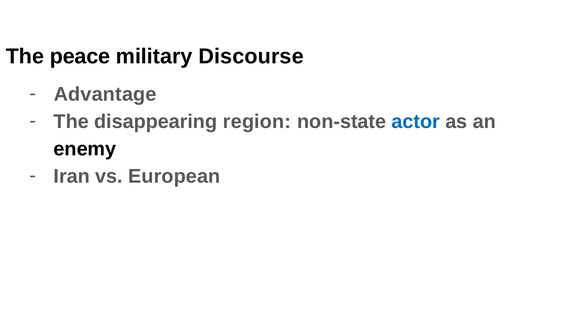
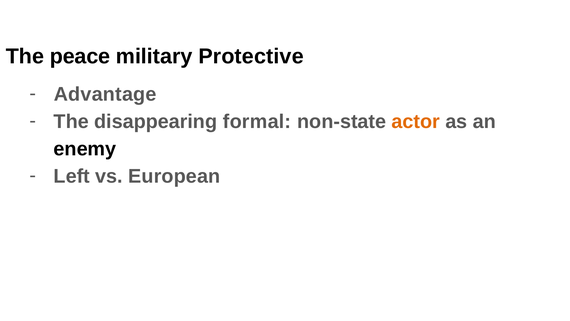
Discourse: Discourse -> Protective (251, 56)
region: region -> formal (257, 122)
actor colour: blue -> orange (416, 122)
Iran: Iran -> Left (72, 176)
